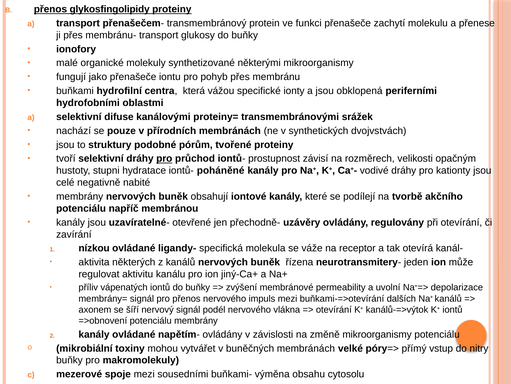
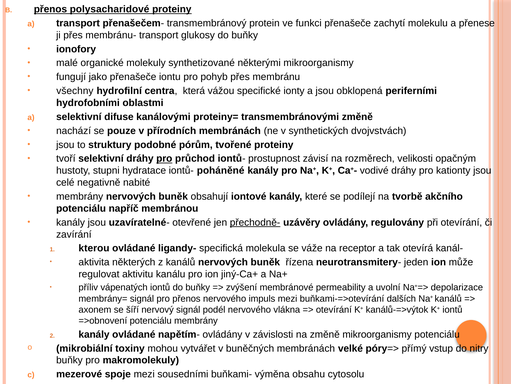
glykosfingolipidy: glykosfingolipidy -> polysacharidové (110, 9)
buňkami: buňkami -> všechny (75, 91)
transmembránovými srážek: srážek -> změně (357, 117)
přechodně- underline: none -> present (255, 222)
nízkou: nízkou -> kterou (94, 248)
